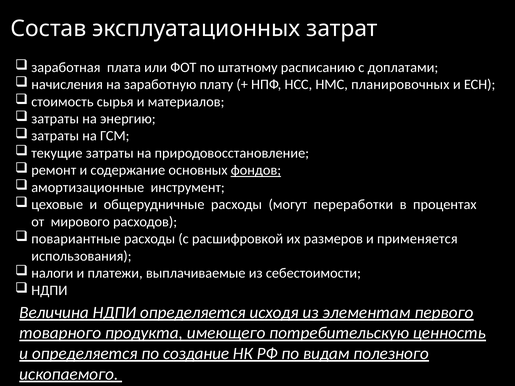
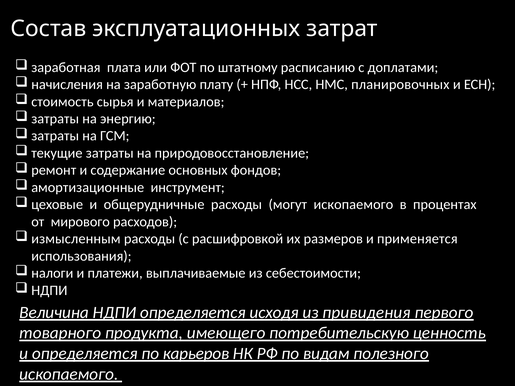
фондов underline: present -> none (256, 170)
могут переработки: переработки -> ископаемого (353, 205)
повариантные: повариантные -> измысленным (76, 239)
элементам: элементам -> привидения (366, 313)
создание: создание -> карьеров (196, 354)
